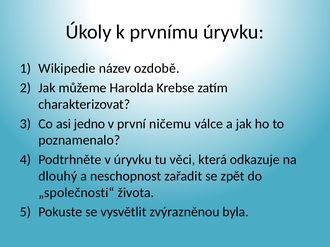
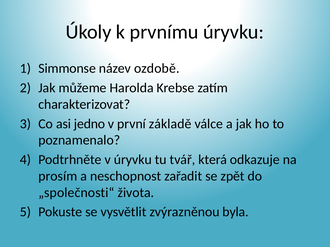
Wikipedie: Wikipedie -> Simmonse (67, 69)
ničemu: ničemu -> základě (170, 124)
věci: věci -> tvář (182, 160)
dlouhý: dlouhý -> prosím (58, 176)
